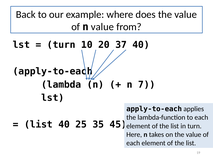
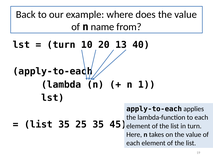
n value: value -> name (103, 27)
37: 37 -> 13 (121, 45)
7: 7 -> 1 (147, 84)
list 40: 40 -> 35 (64, 124)
